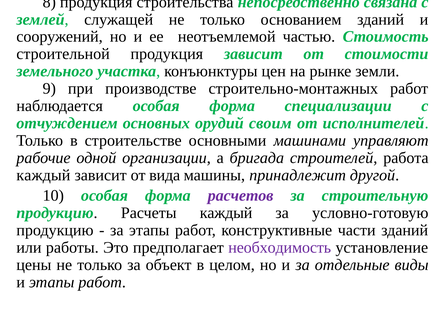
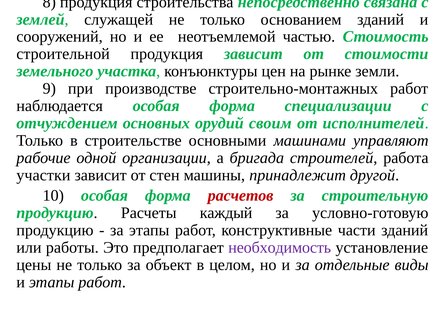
каждый: каждый -> участки (43, 175)
вида: вида -> стен (165, 175)
расчетов colour: purple -> red (241, 196)
